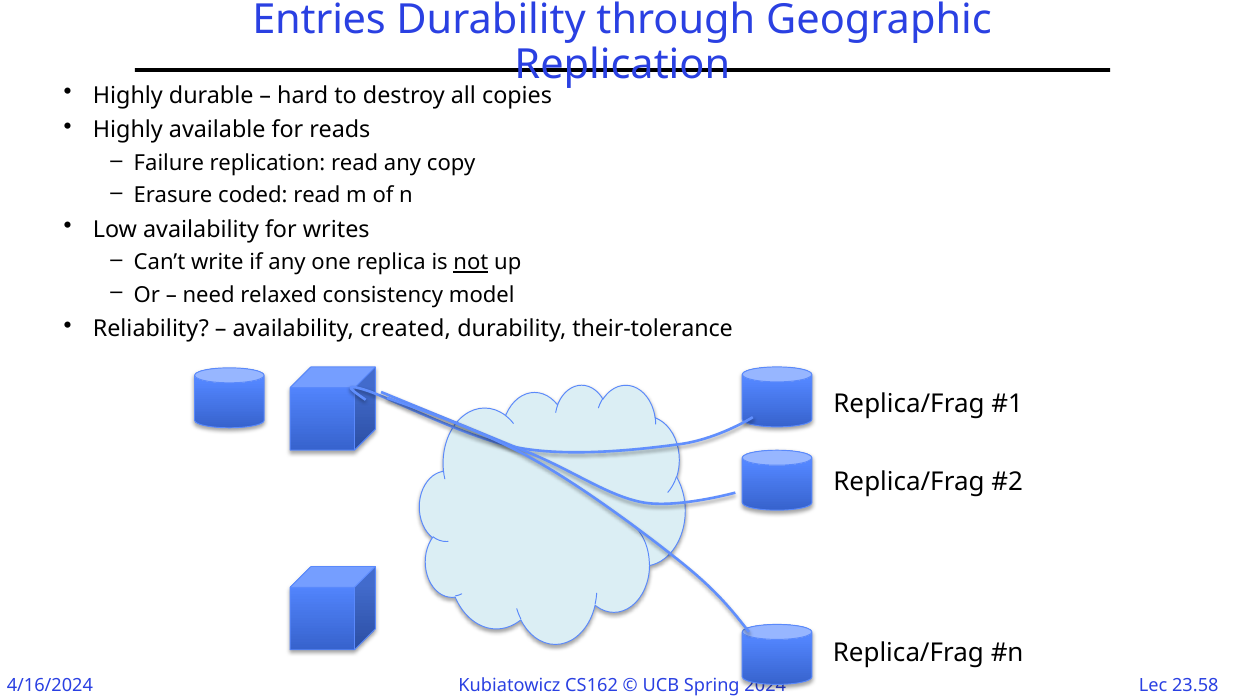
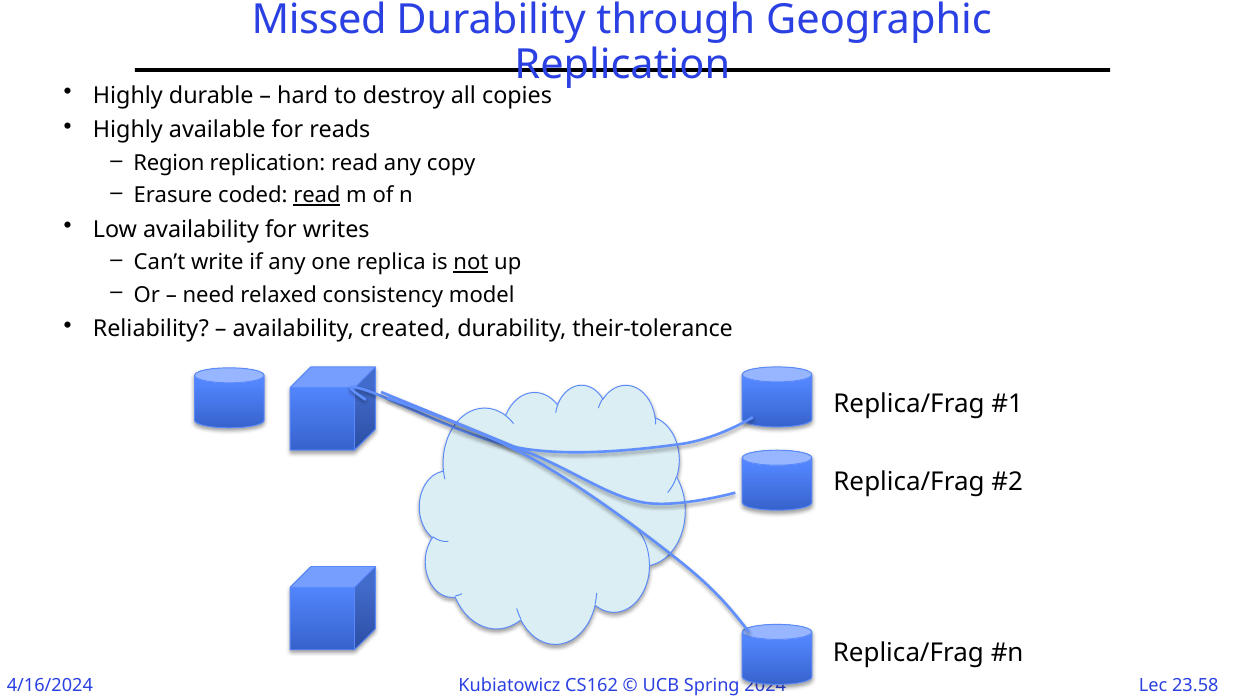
Entries: Entries -> Missed (319, 20)
Failure: Failure -> Region (169, 163)
read underline: none -> present (317, 196)
